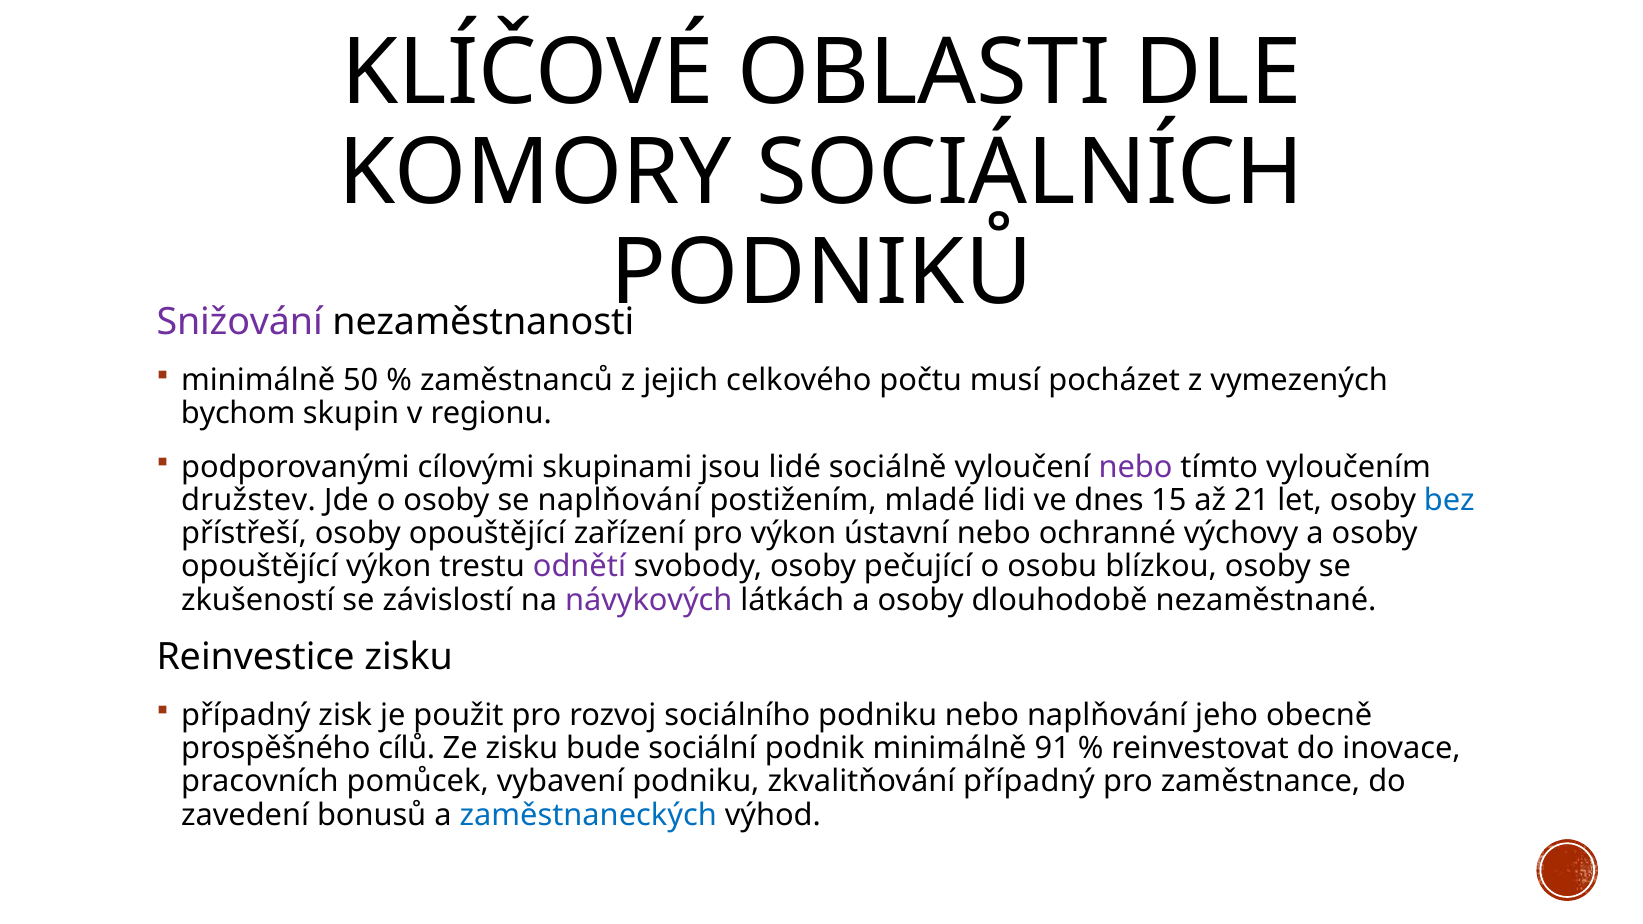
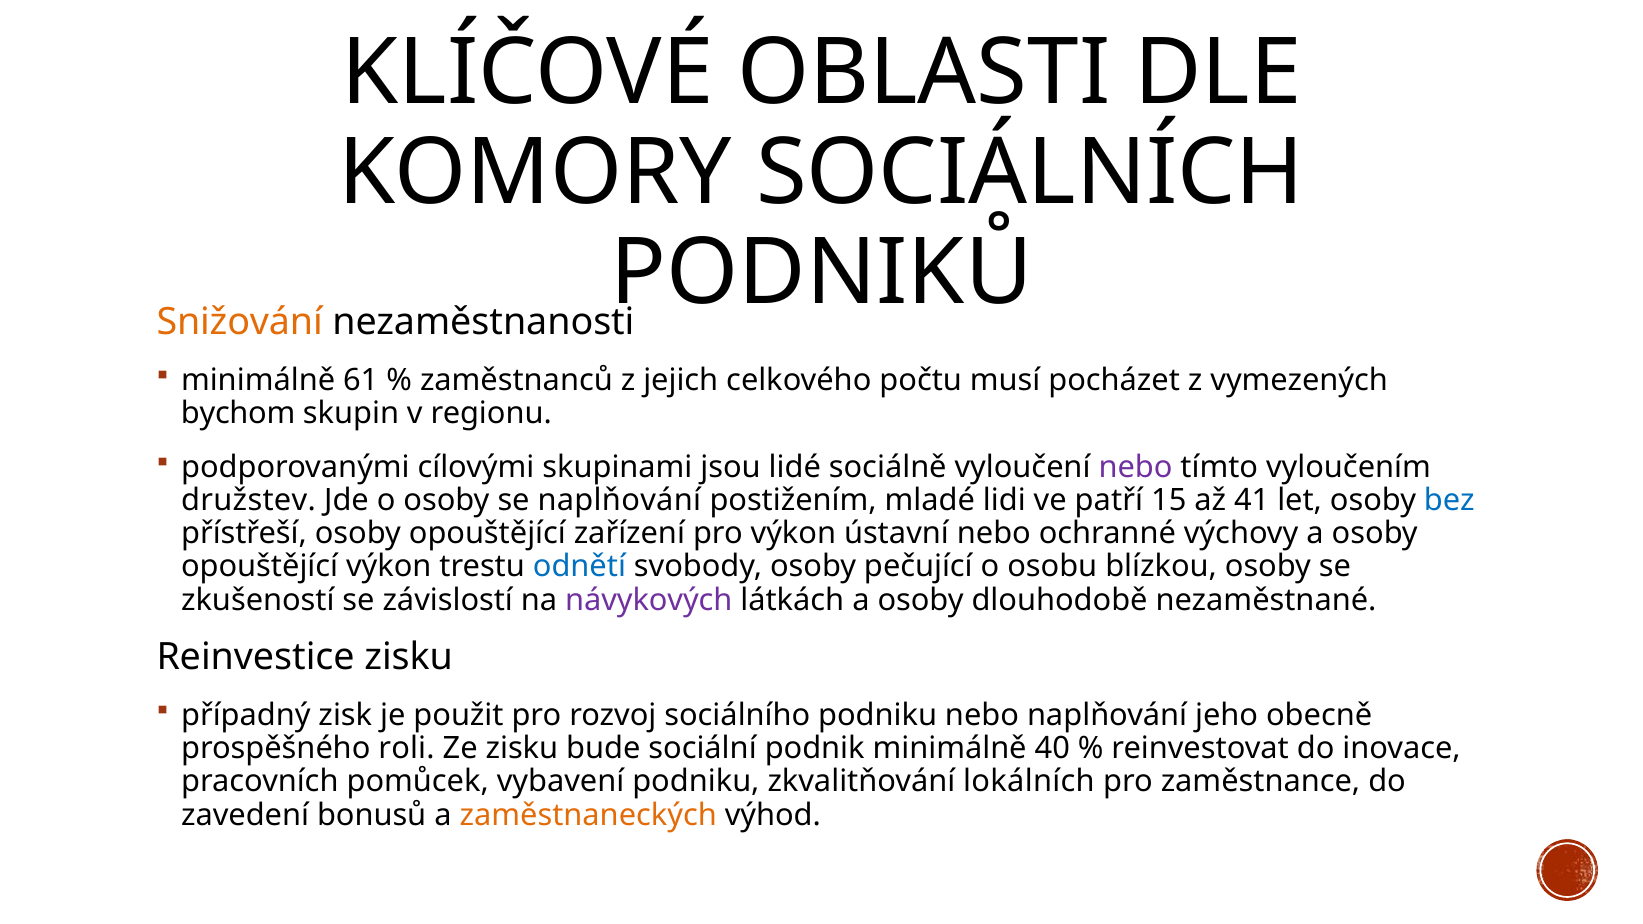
Snižování colour: purple -> orange (240, 322)
50: 50 -> 61 (361, 380)
dnes: dnes -> patří (1109, 500)
21: 21 -> 41 (1252, 500)
odnětí colour: purple -> blue (579, 567)
cílů: cílů -> roli (407, 748)
91: 91 -> 40 (1052, 748)
zkvalitňování případný: případný -> lokálních (1029, 782)
zaměstnaneckých colour: blue -> orange (588, 815)
